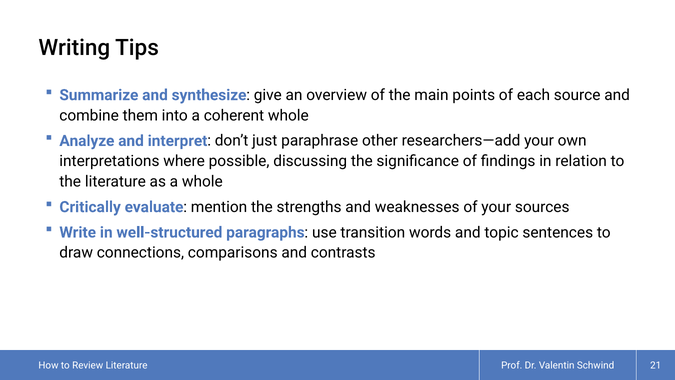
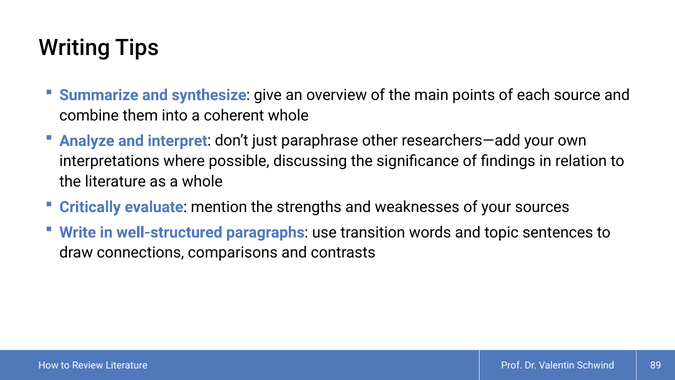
21: 21 -> 89 (656, 365)
